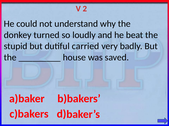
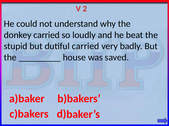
donkey turned: turned -> carried (47, 35)
